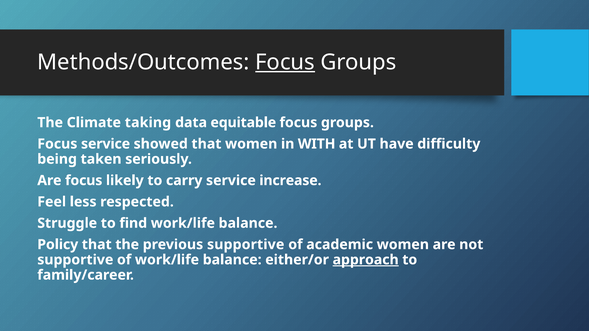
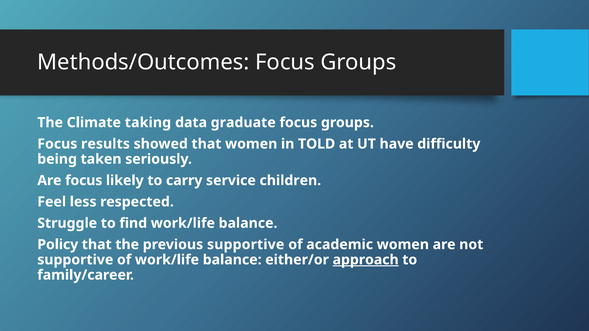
Focus underline: present -> none (285, 62)
equitable: equitable -> graduate (243, 123)
Focus service: service -> results (105, 144)
WITH: WITH -> TOLD (317, 144)
increase: increase -> children (290, 181)
